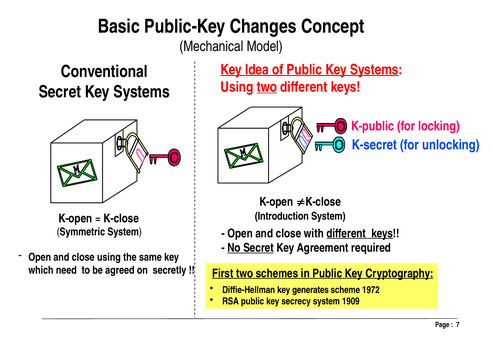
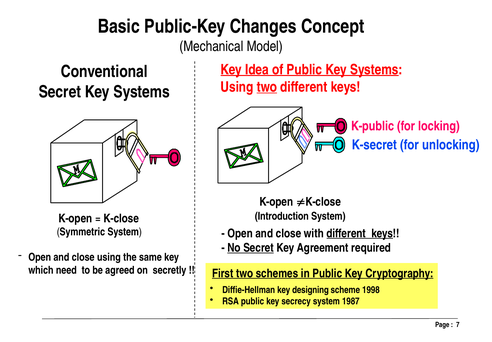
generates: generates -> designing (310, 290)
1972: 1972 -> 1998 (371, 290)
1909: 1909 -> 1987 (351, 301)
